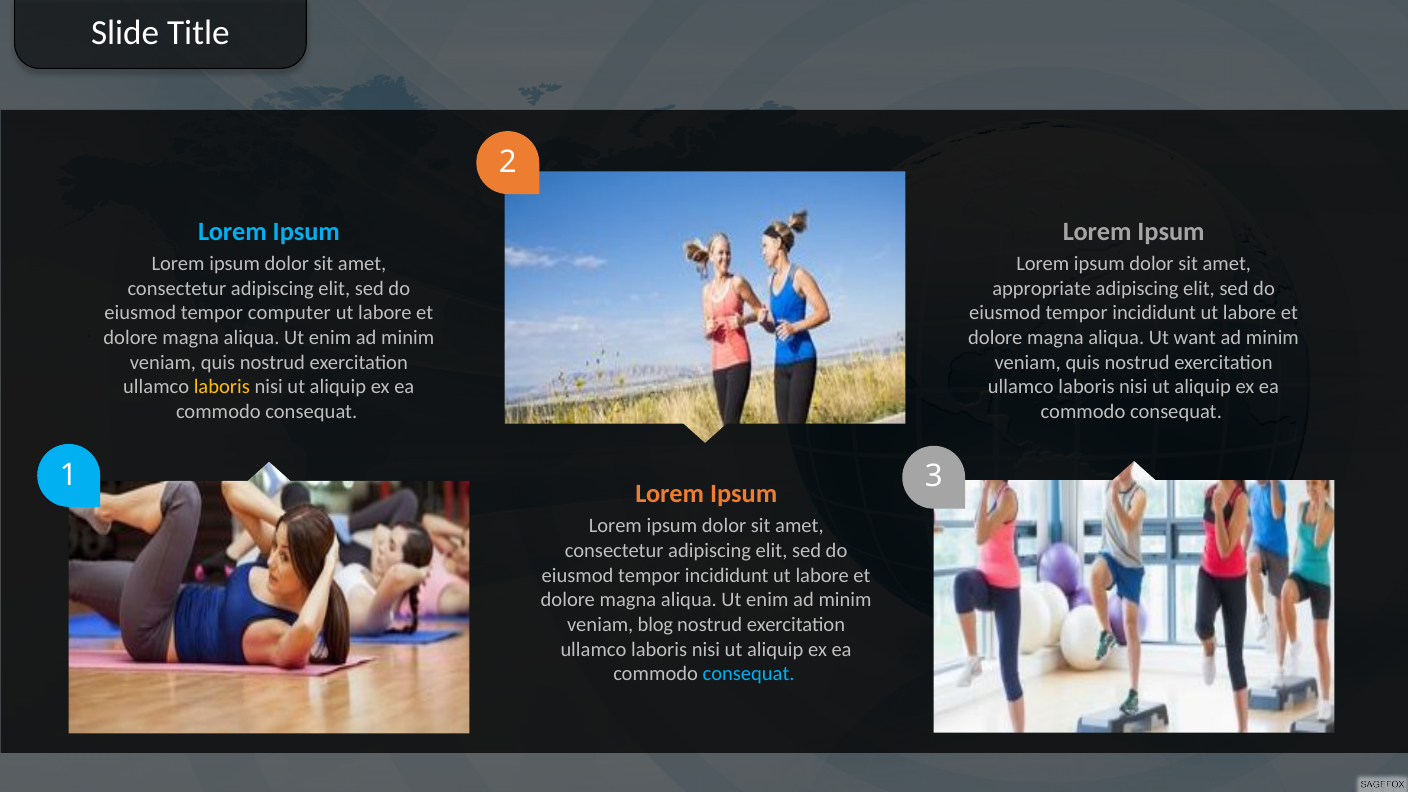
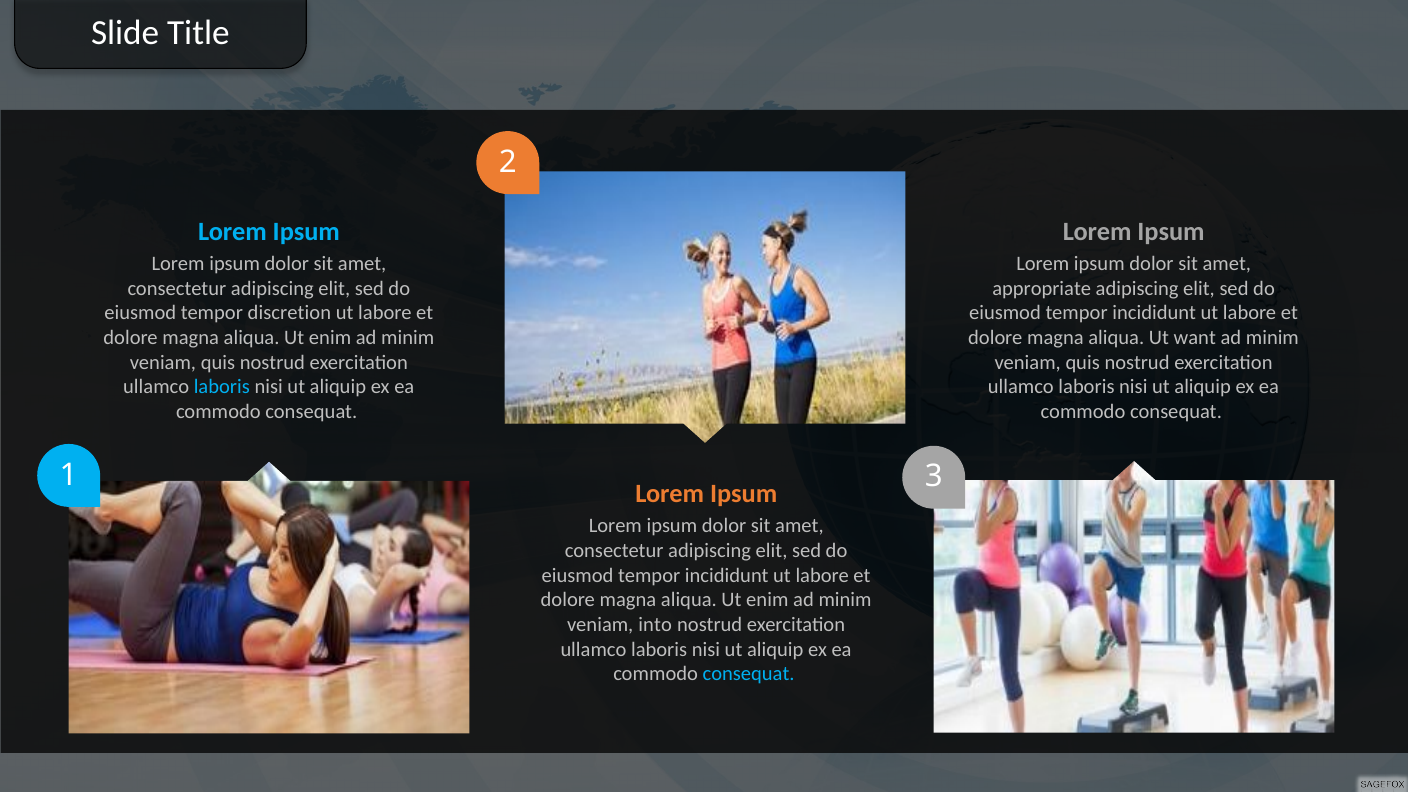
computer: computer -> discretion (289, 313)
laboris colour: yellow -> light blue (222, 387)
blog: blog -> into (655, 625)
